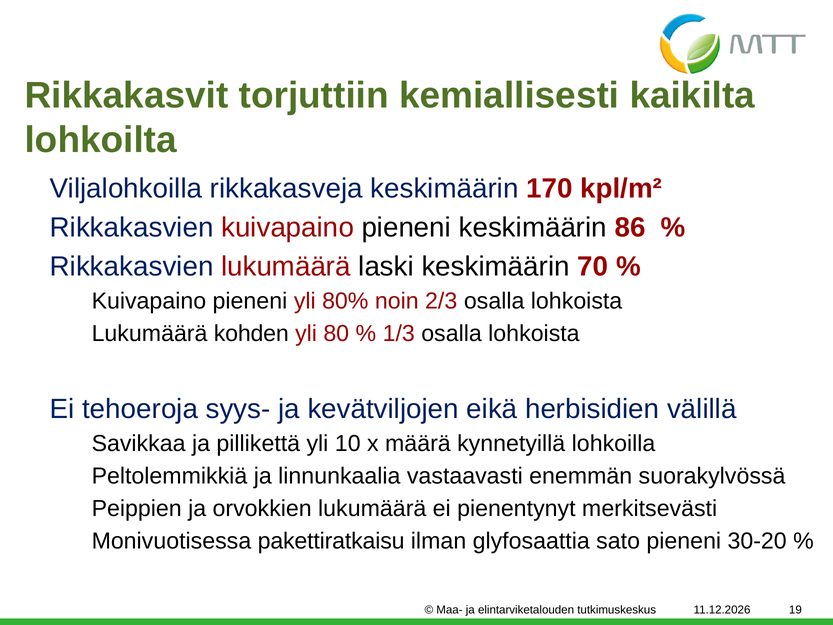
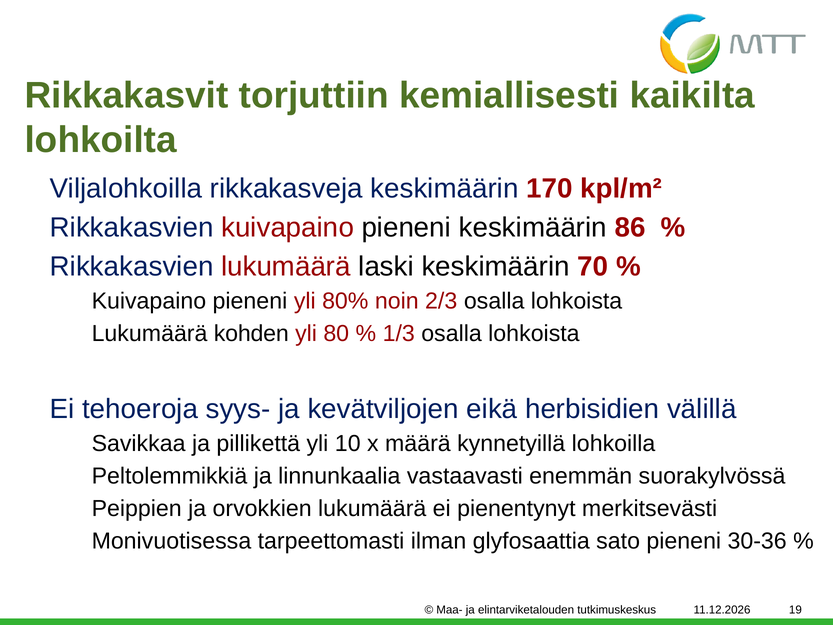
pakettiratkaisu: pakettiratkaisu -> tarpeettomasti (331, 541)
30-20: 30-20 -> 30-36 (757, 541)
